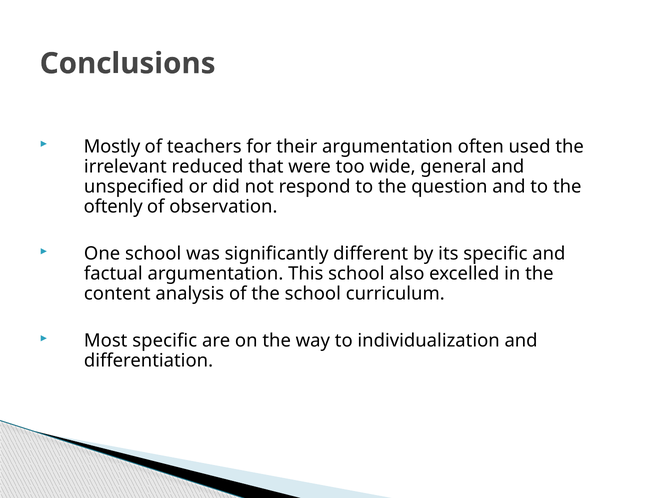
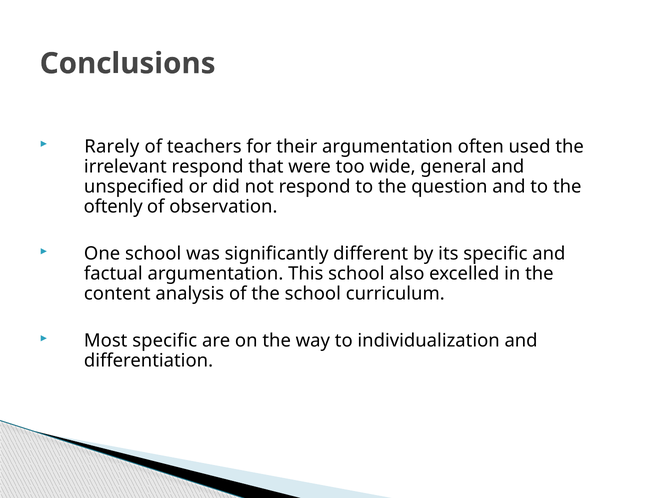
Mostly: Mostly -> Rarely (112, 147)
irrelevant reduced: reduced -> respond (208, 167)
